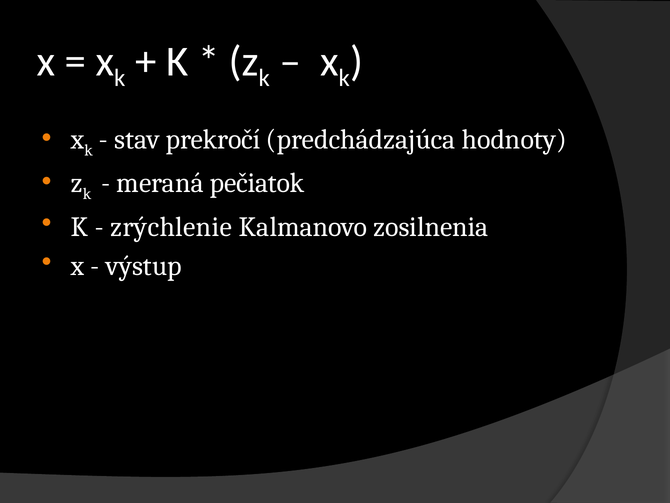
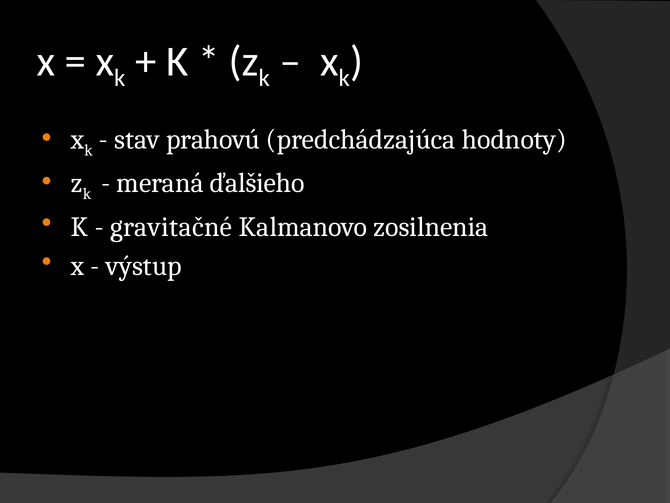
prekročí: prekročí -> prahovú (213, 139)
pečiatok: pečiatok -> ďalšieho (257, 183)
zrýchlenie: zrýchlenie -> gravitačné (171, 227)
